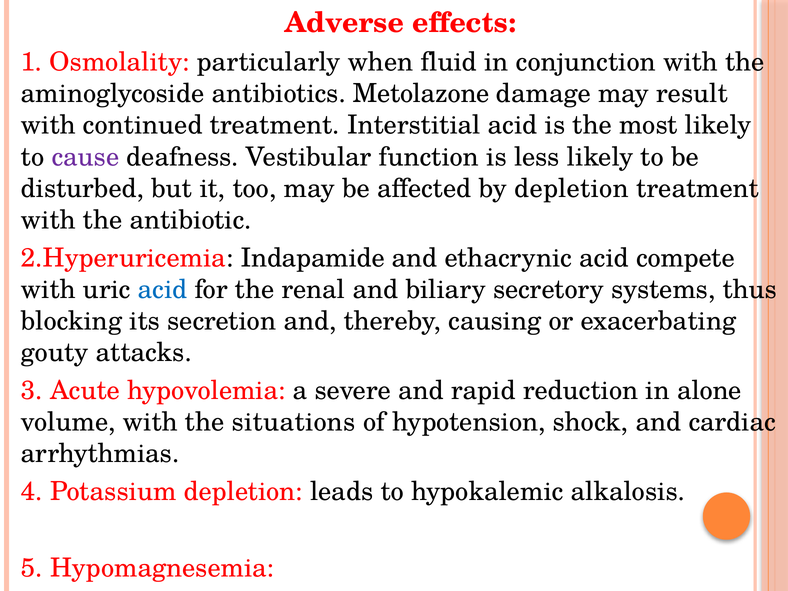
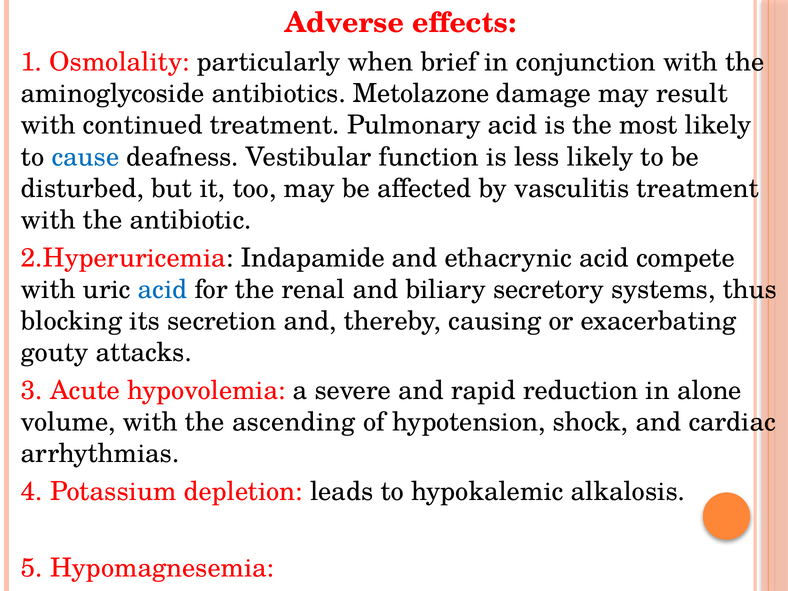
fluid: fluid -> brief (449, 62)
Interstitial: Interstitial -> Pulmonary (414, 125)
cause colour: purple -> blue (85, 157)
by depletion: depletion -> vasculitis (572, 188)
situations: situations -> ascending (294, 422)
